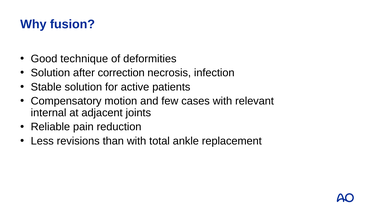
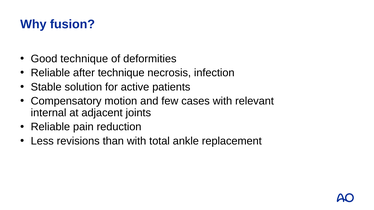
Solution: Solution -> Reliable (50, 73)
after correction: correction -> technique (121, 73)
